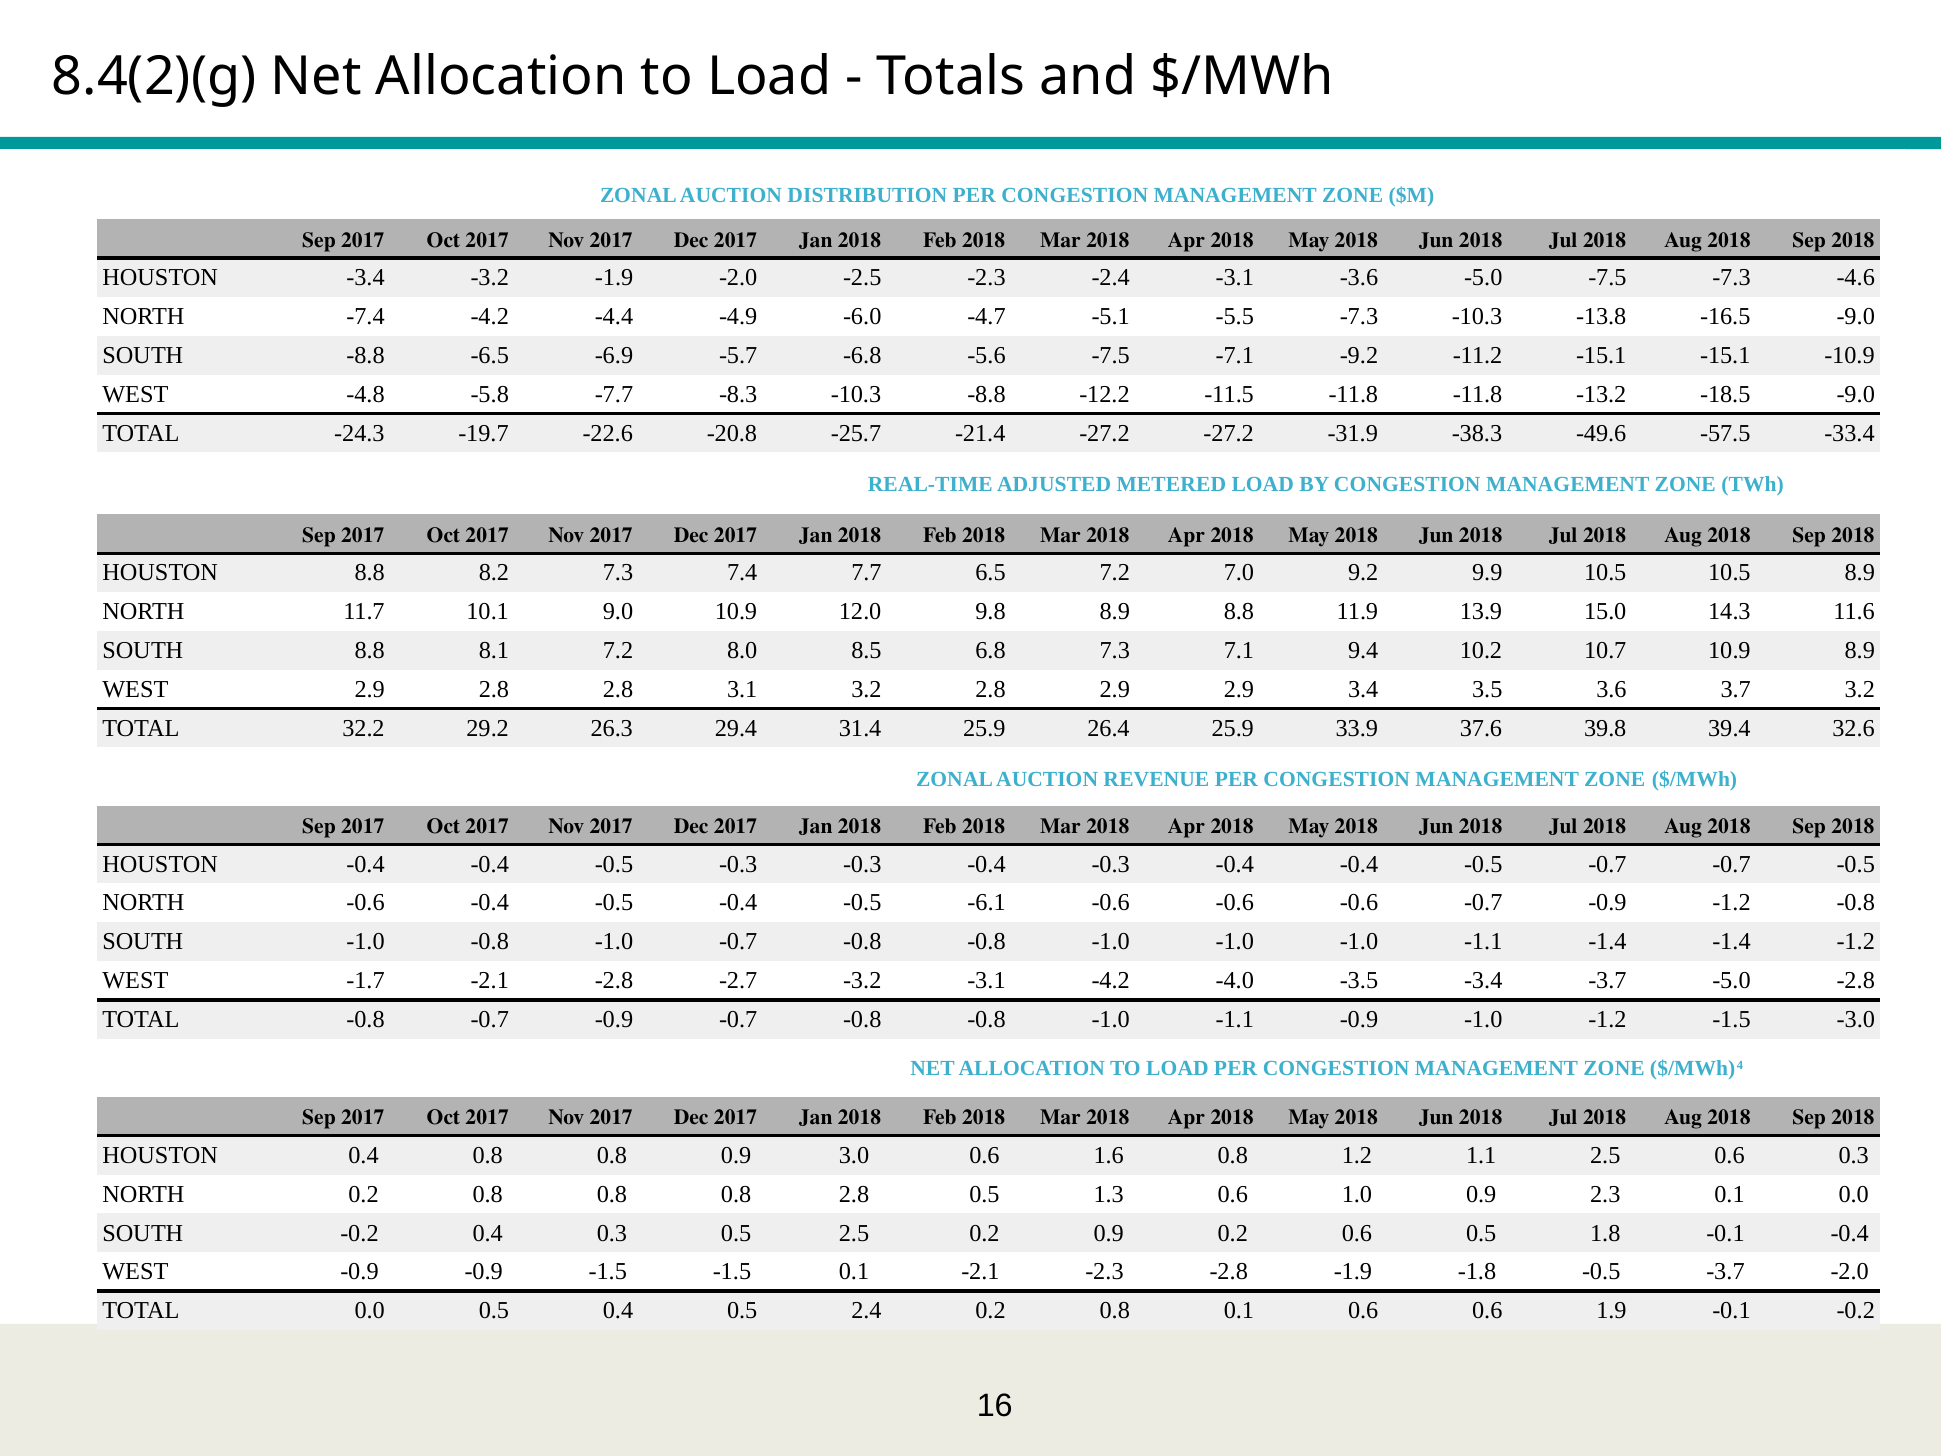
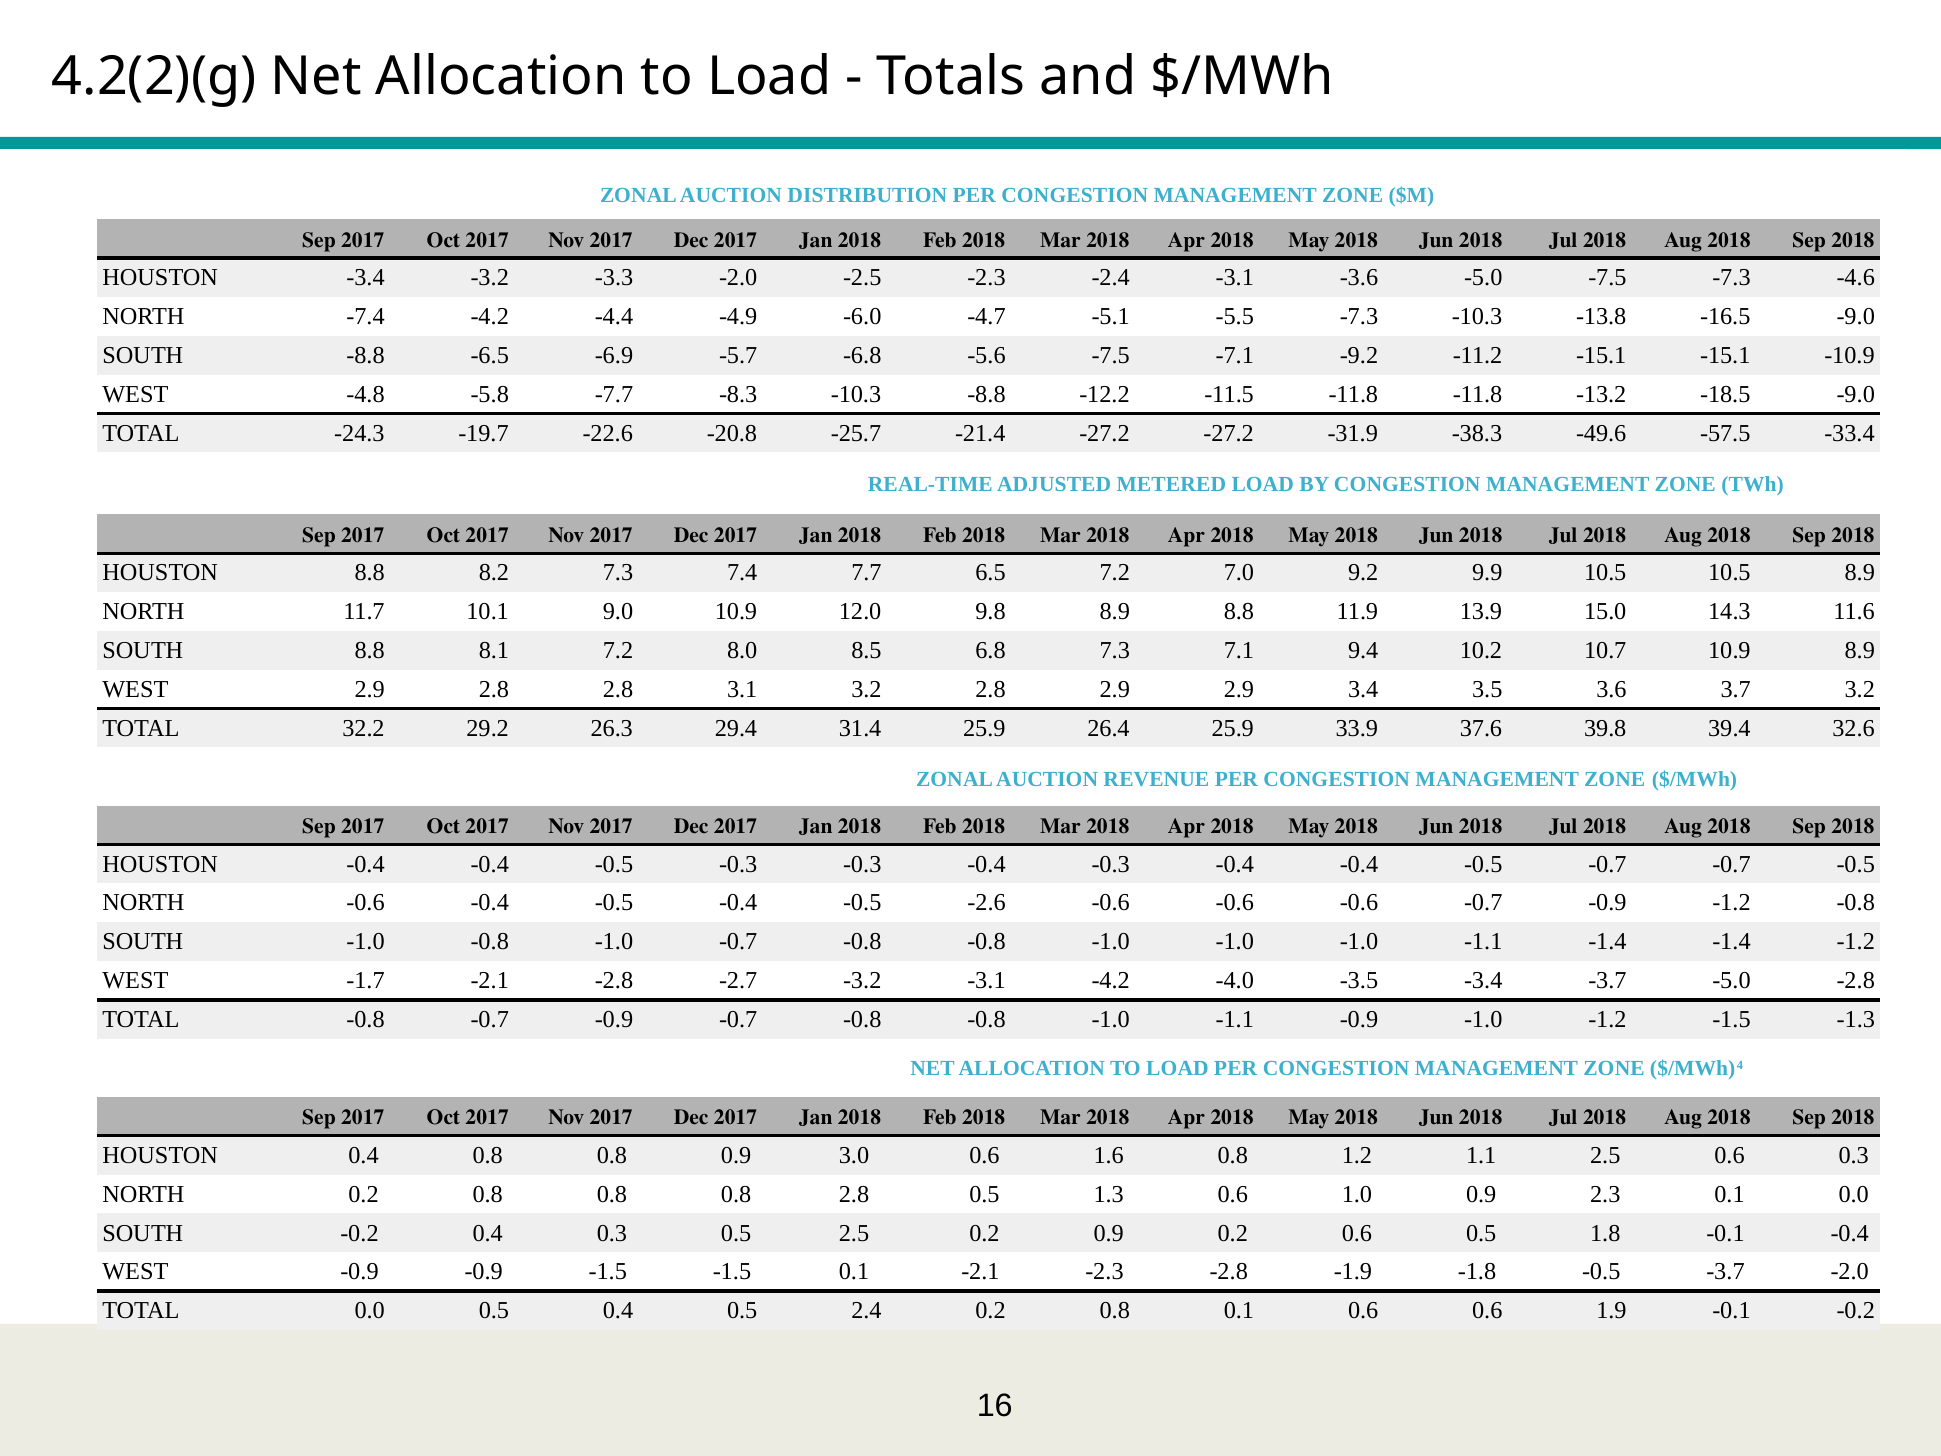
8.4(2)(g: 8.4(2)(g -> 4.2(2)(g (154, 76)
-3.2 -1.9: -1.9 -> -3.3 (614, 278)
-6.1: -6.1 -> -2.6 (987, 903)
-3.0: -3.0 -> -1.3 (1856, 1019)
